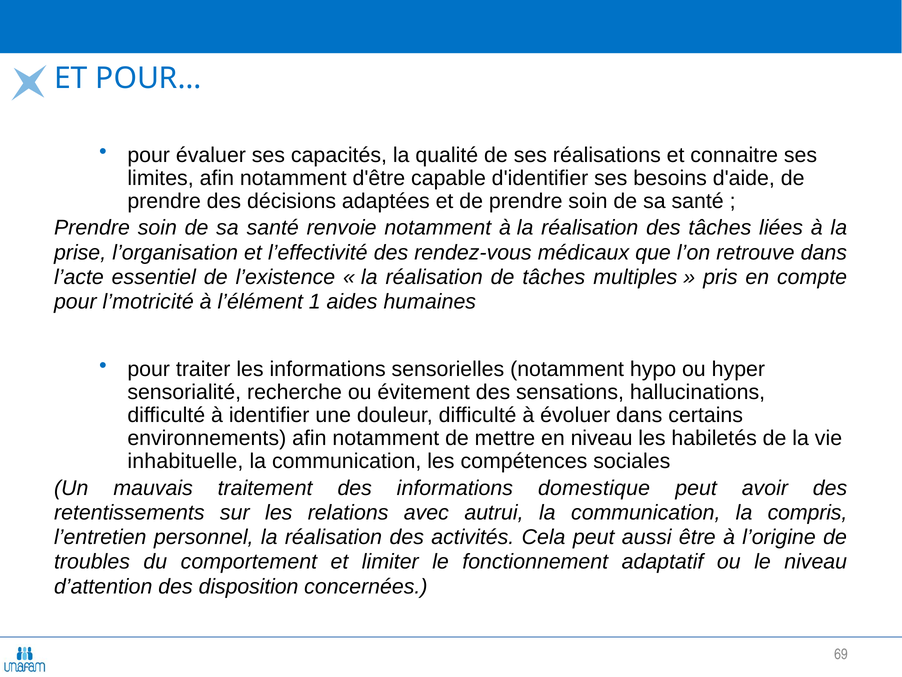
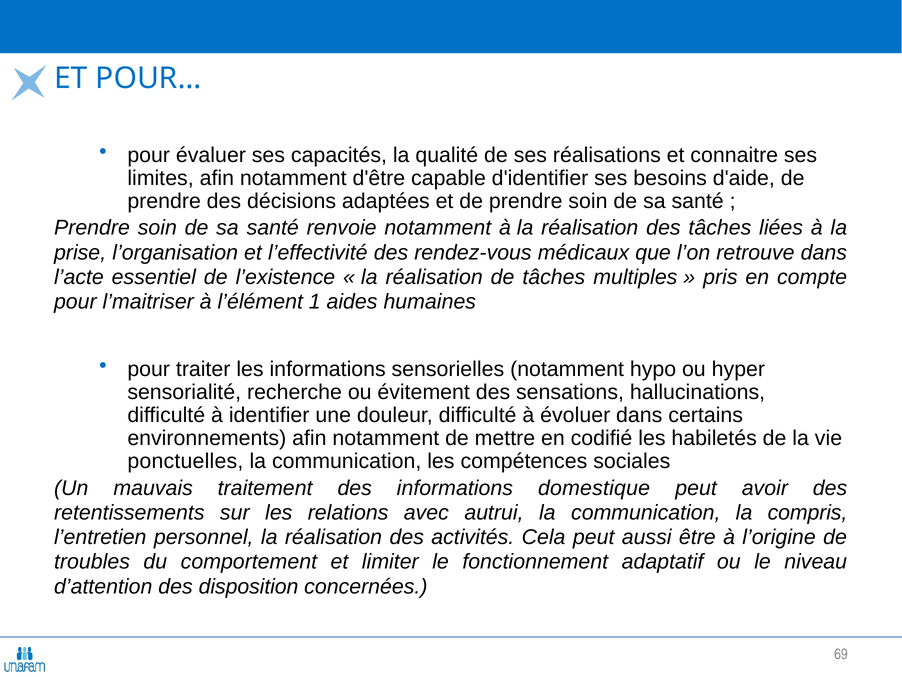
l’motricité: l’motricité -> l’maitriser (148, 302)
en niveau: niveau -> codifié (602, 438)
inhabituelle: inhabituelle -> ponctuelles (185, 461)
